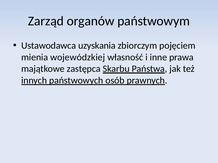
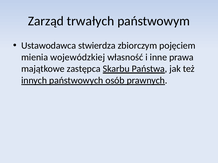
organów: organów -> trwałych (90, 21)
uzyskania: uzyskania -> stwierdza (97, 46)
